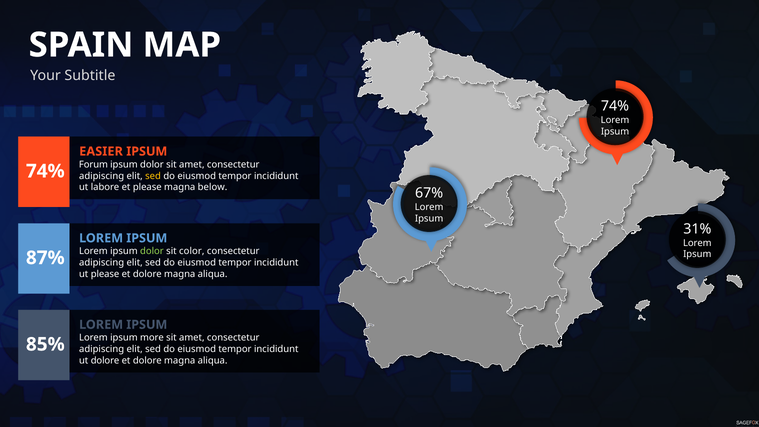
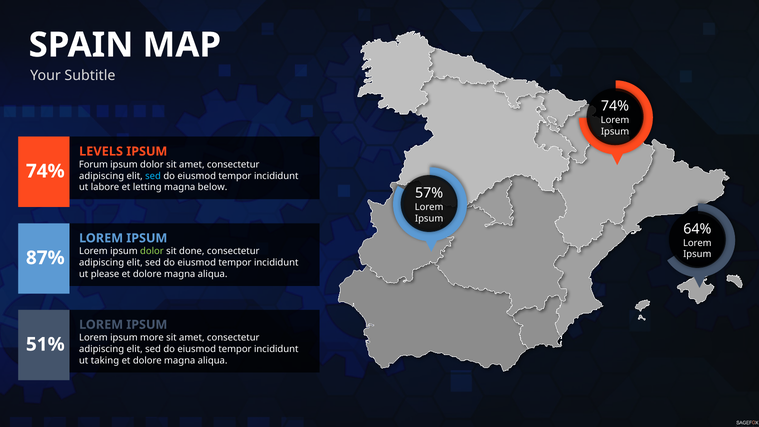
EASIER: EASIER -> LEVELS (101, 151)
sed colour: yellow -> light blue (153, 176)
et please: please -> letting (147, 187)
67%: 67% -> 57% (429, 193)
31%: 31% -> 64% (697, 229)
color: color -> done (192, 251)
85%: 85% -> 51% (45, 344)
ut dolore: dolore -> taking (105, 360)
